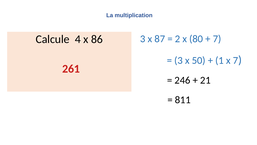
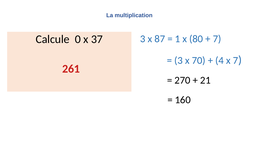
4: 4 -> 0 (78, 39)
86: 86 -> 37 (97, 39)
2: 2 -> 1 (178, 39)
50: 50 -> 70 (199, 60)
1: 1 -> 4 (220, 60)
246: 246 -> 270 (182, 80)
811: 811 -> 160 (183, 99)
